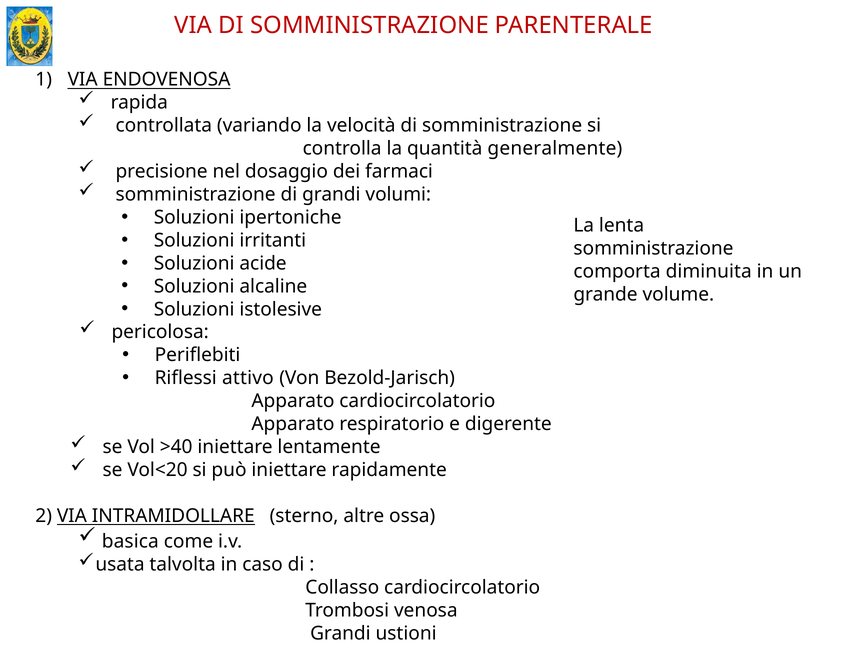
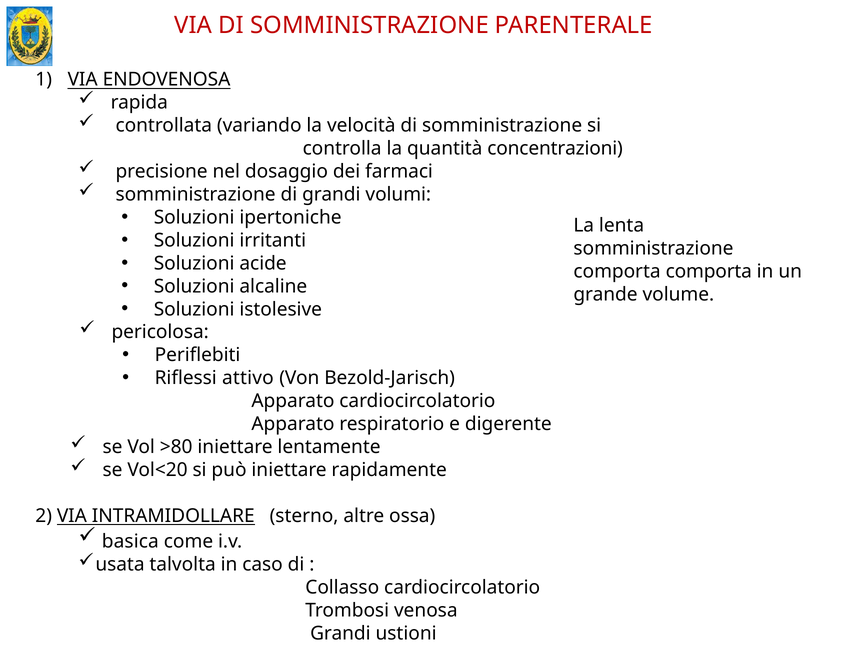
generalmente: generalmente -> concentrazioni (555, 148)
comporta diminuita: diminuita -> comporta (709, 271)
>40: >40 -> >80 (176, 447)
